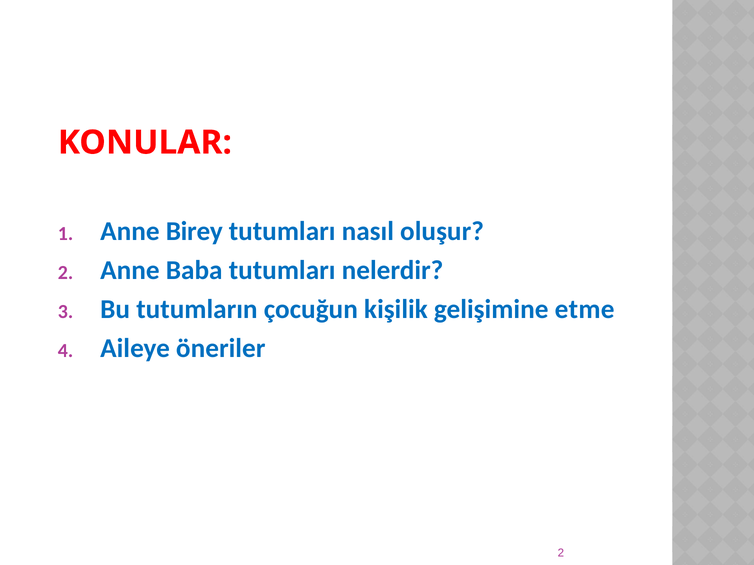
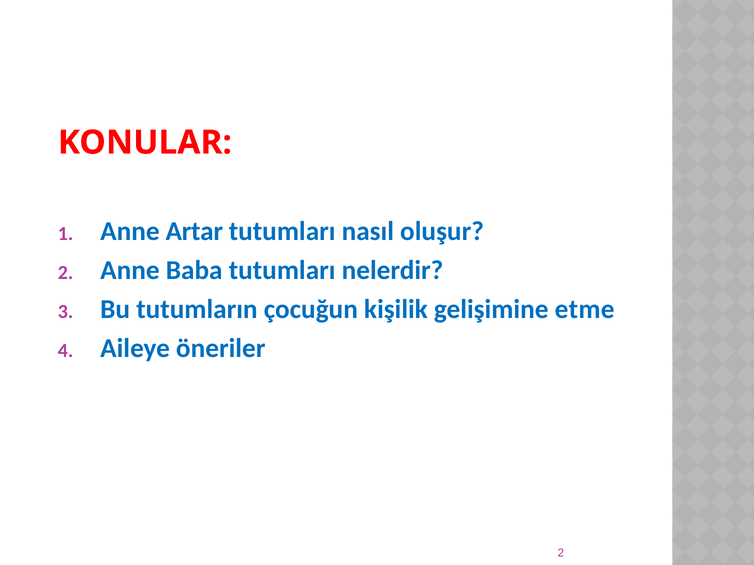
Birey: Birey -> Artar (194, 232)
